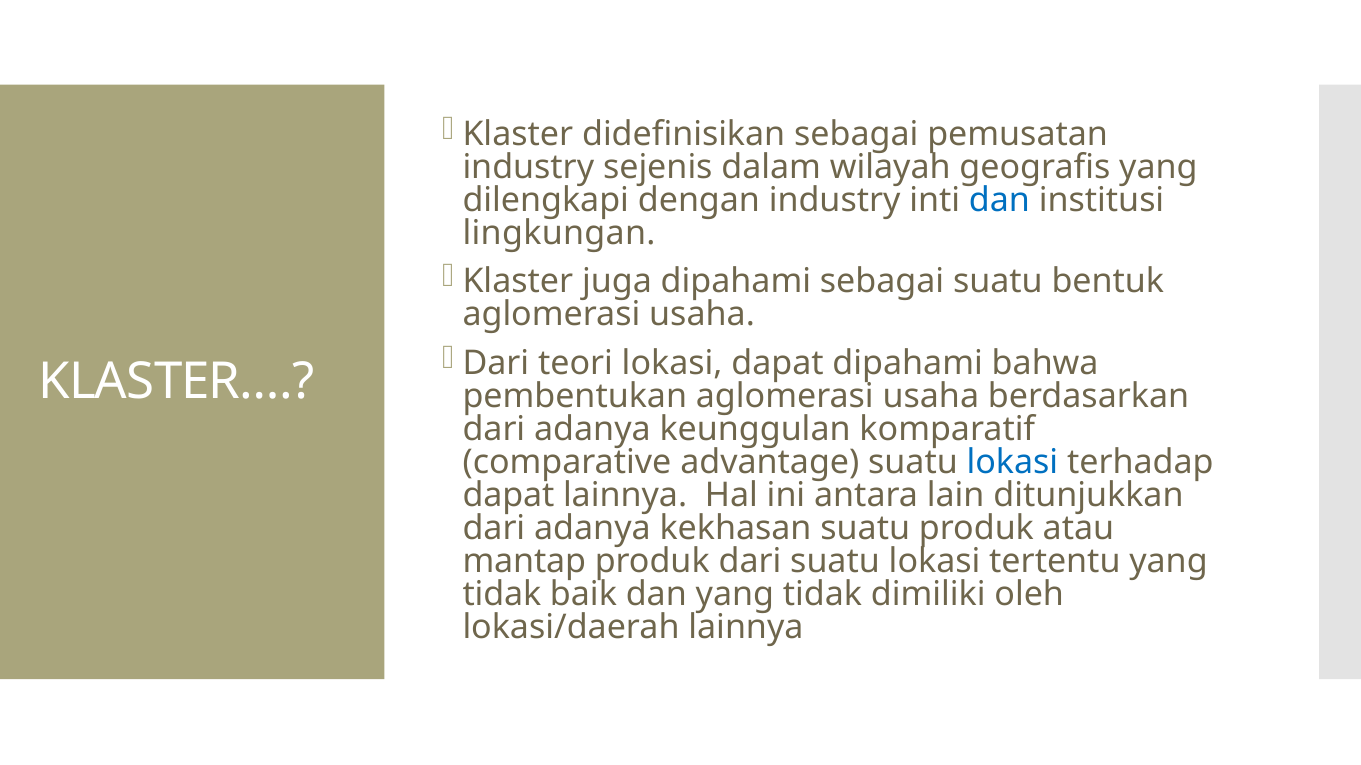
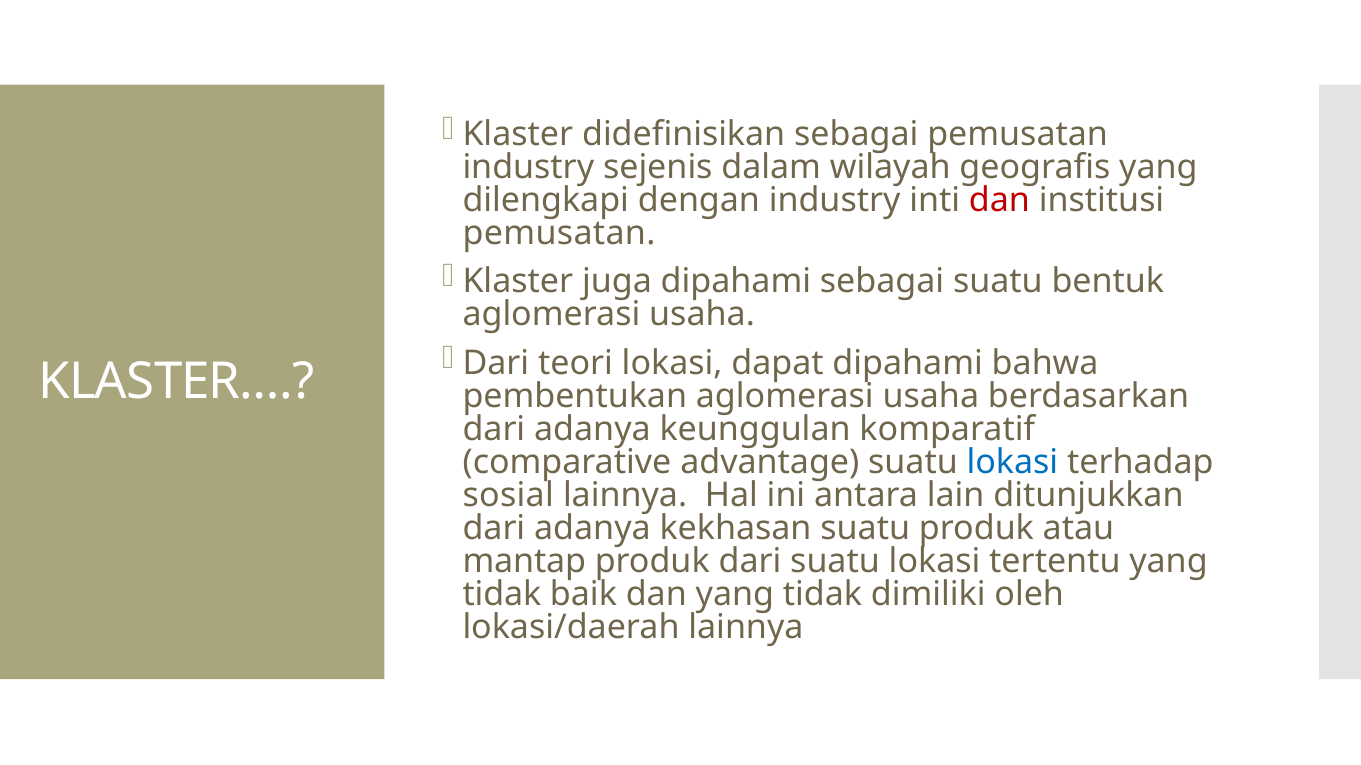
dan colour: blue -> red (999, 200)
lingkungan: lingkungan -> pemusatan (559, 233)
dapat: dapat -> sosial (508, 495)
